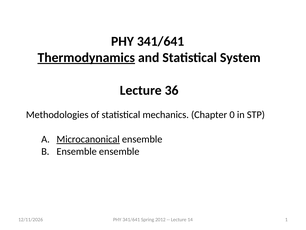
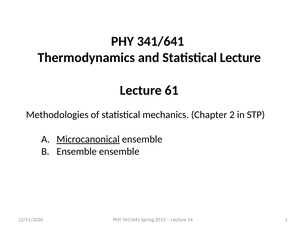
Thermodynamics underline: present -> none (86, 58)
Statistical System: System -> Lecture (240, 58)
36: 36 -> 61 (172, 90)
0: 0 -> 2 (232, 114)
